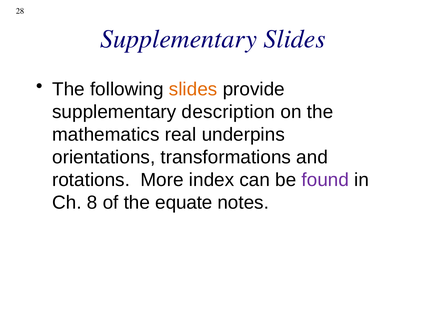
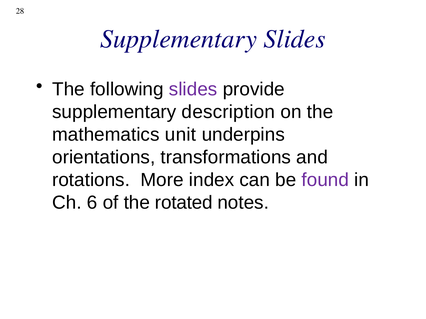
slides colour: orange -> purple (193, 89)
real: real -> unit (181, 135)
8: 8 -> 6 (92, 203)
equate: equate -> rotated (184, 203)
